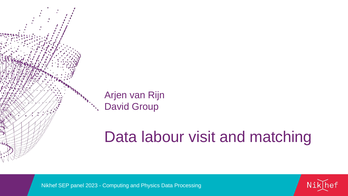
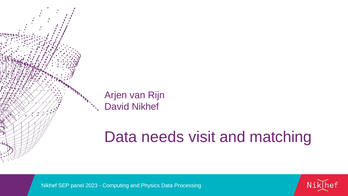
David Group: Group -> Nikhef (145, 107)
labour: labour -> needs (163, 137)
